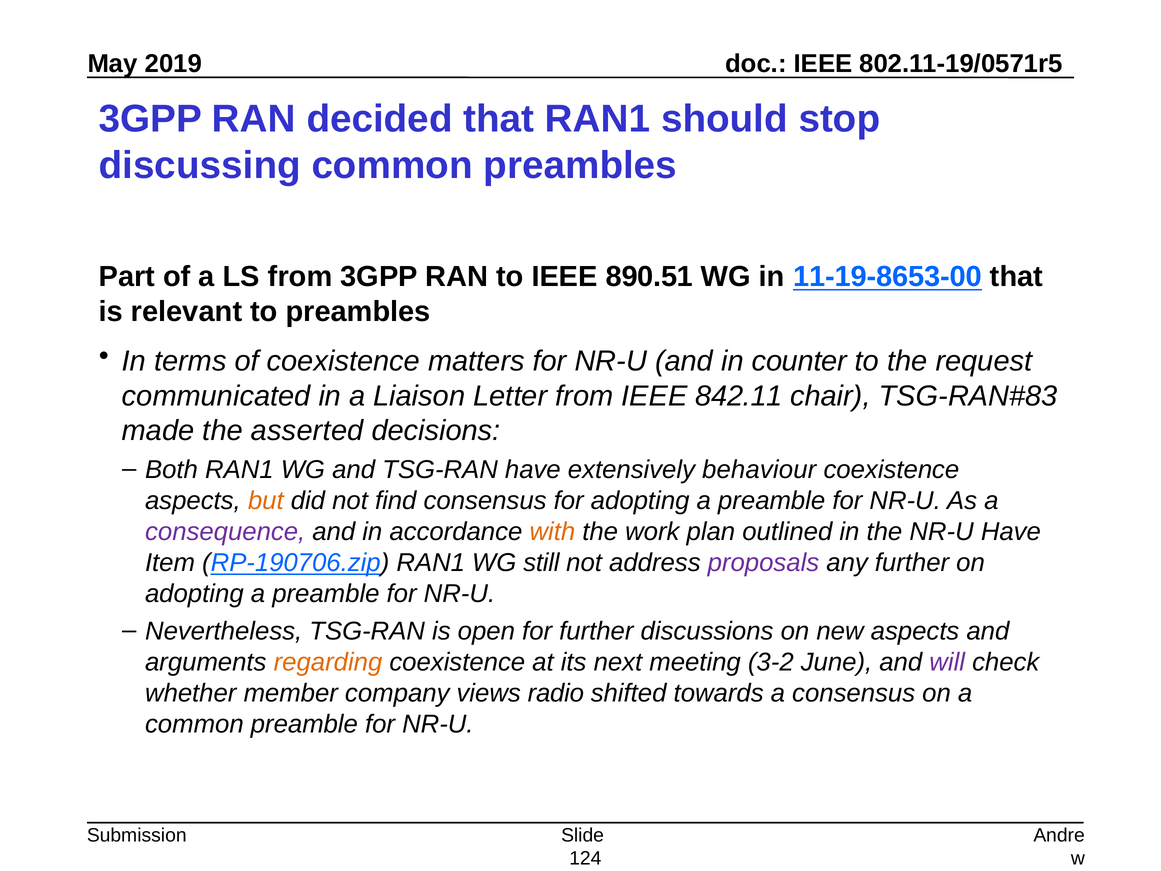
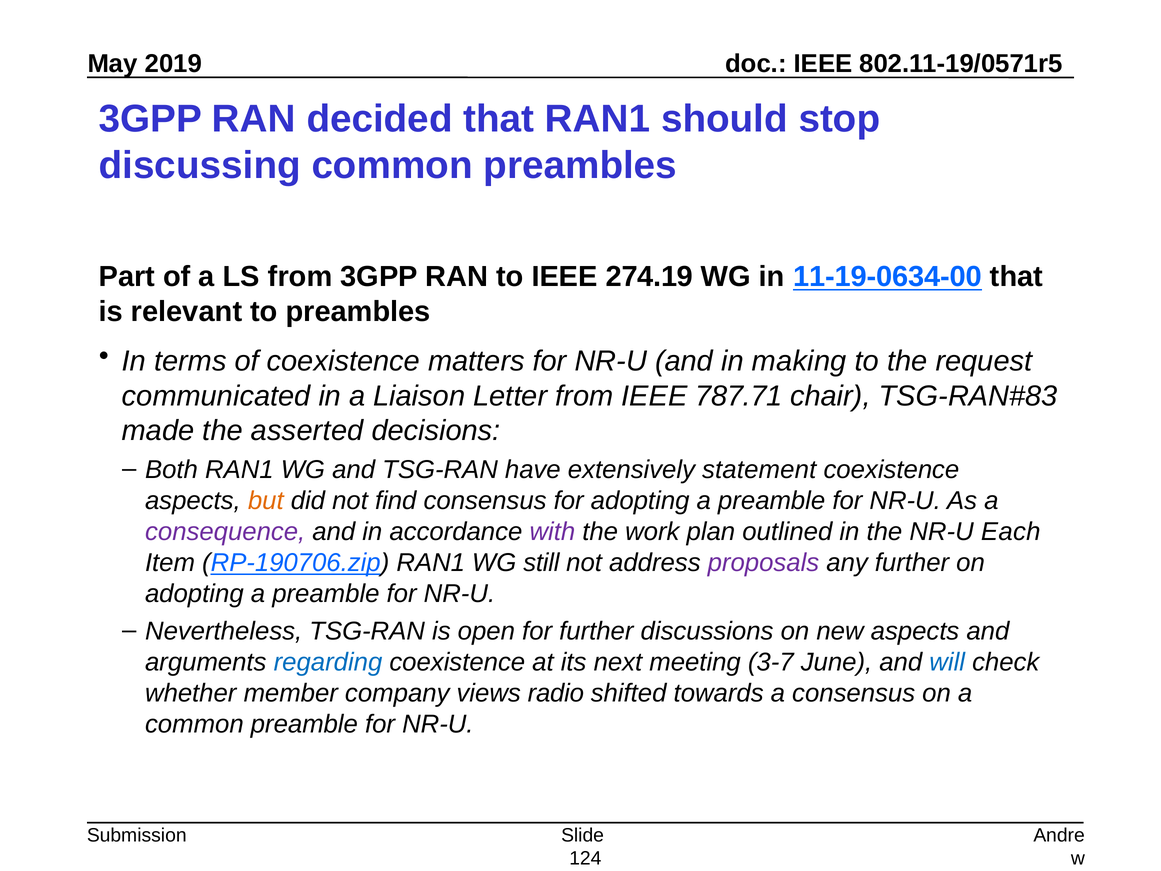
890.51: 890.51 -> 274.19 (649, 277)
11-19-8653-00: 11-19-8653-00 -> 11-19-0634-00 (888, 277)
counter: counter -> making (799, 361)
842.11: 842.11 -> 787.71 (739, 396)
behaviour: behaviour -> statement (759, 470)
with colour: orange -> purple (552, 532)
NR-U Have: Have -> Each (1011, 532)
regarding colour: orange -> blue (328, 662)
3-2: 3-2 -> 3-7 (771, 662)
will colour: purple -> blue (947, 662)
